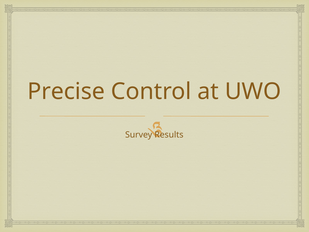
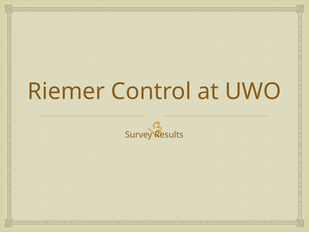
Precise: Precise -> Riemer (66, 91)
